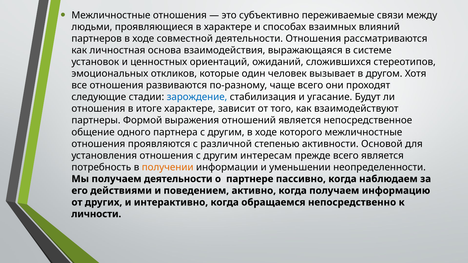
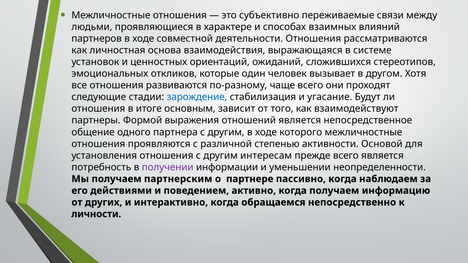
итоге характере: характере -> основным (190, 109)
получении colour: orange -> purple (168, 167)
получаем деятельности: деятельности -> партнерским (178, 179)
